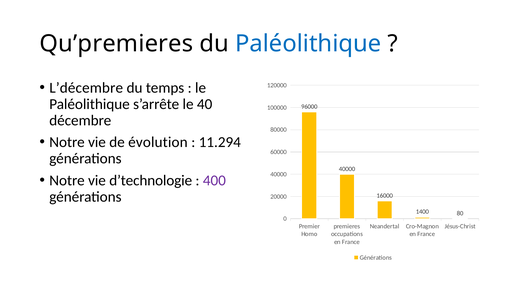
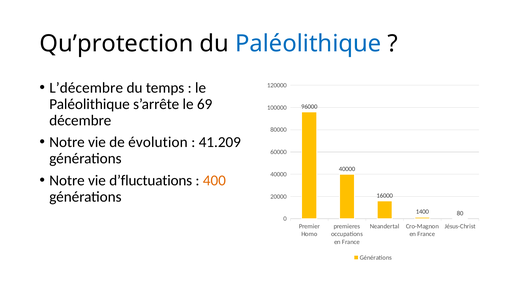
Qu’premieres: Qu’premieres -> Qu’protection (116, 44)
40: 40 -> 69 (205, 104)
11.294: 11.294 -> 41.209 (220, 142)
d’technologie: d’technologie -> d’fluctuations (151, 180)
400 colour: purple -> orange (214, 180)
